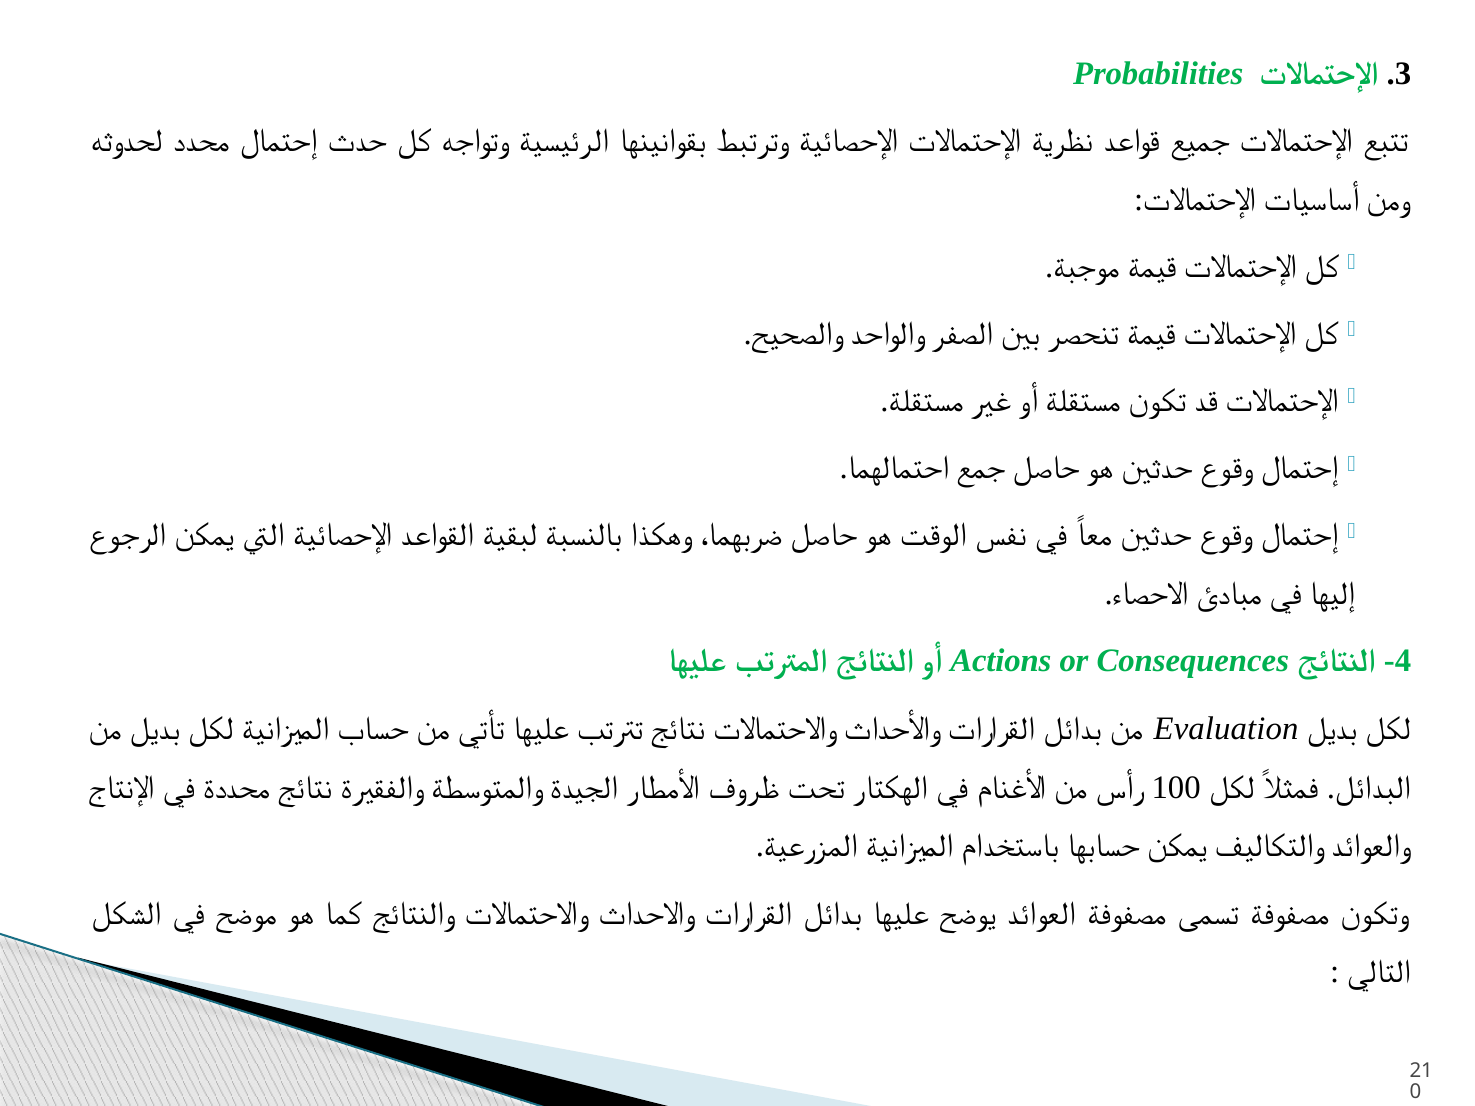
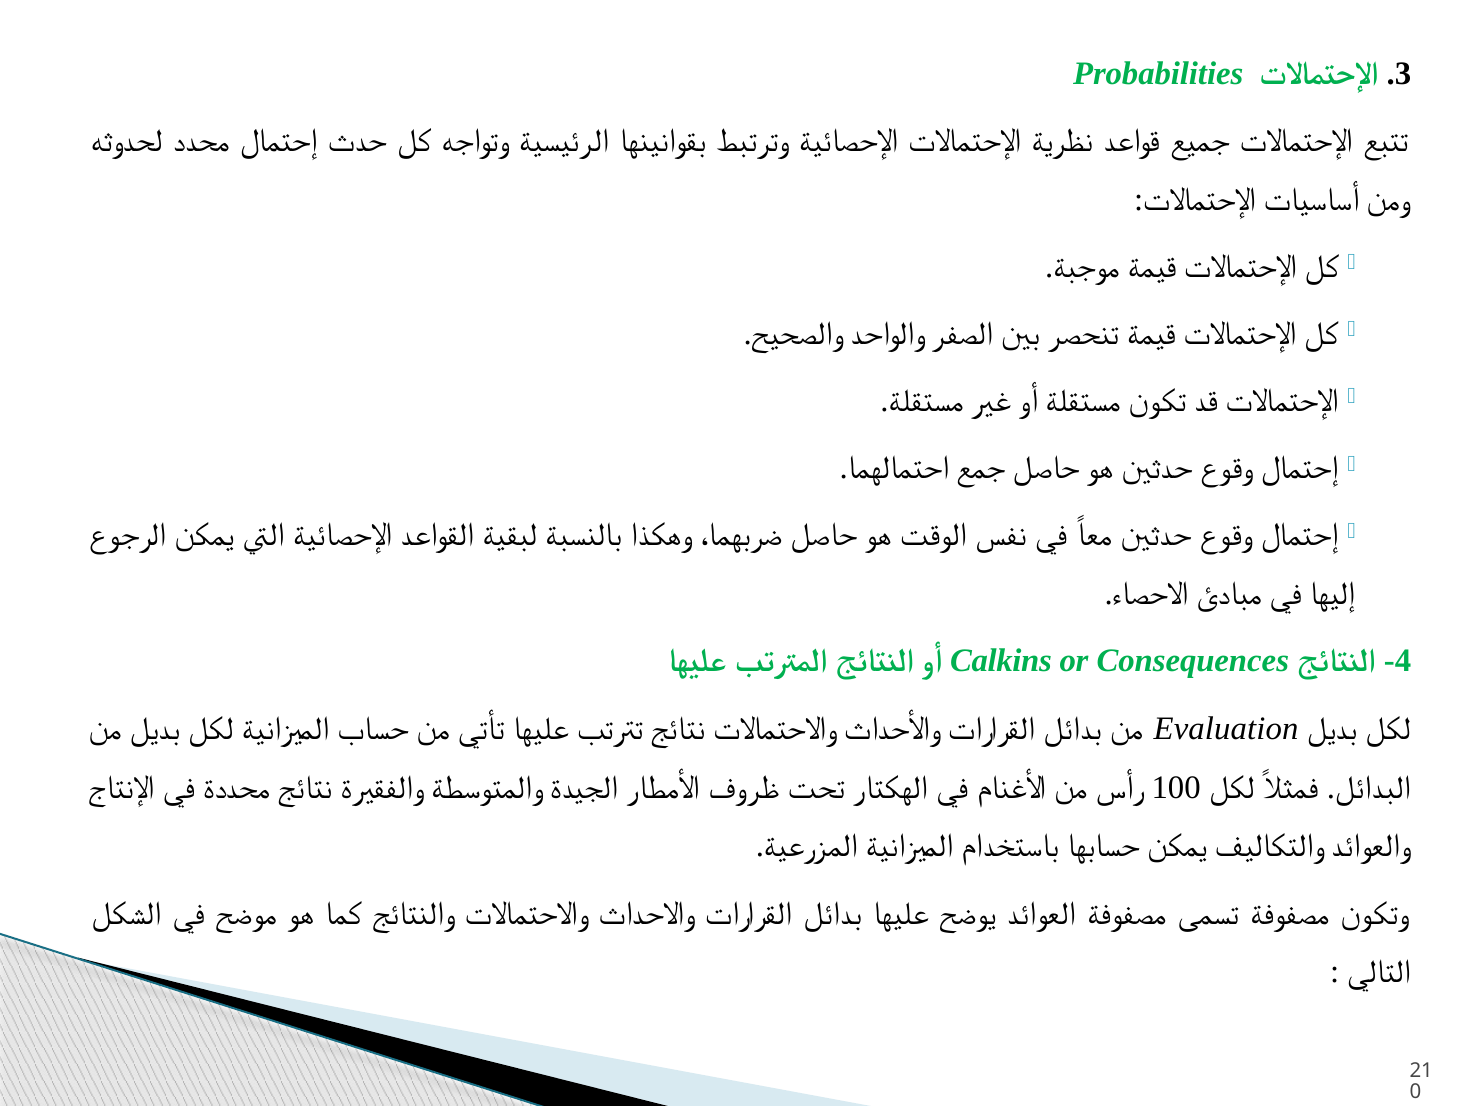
Actions: Actions -> Calkins (1001, 661)
